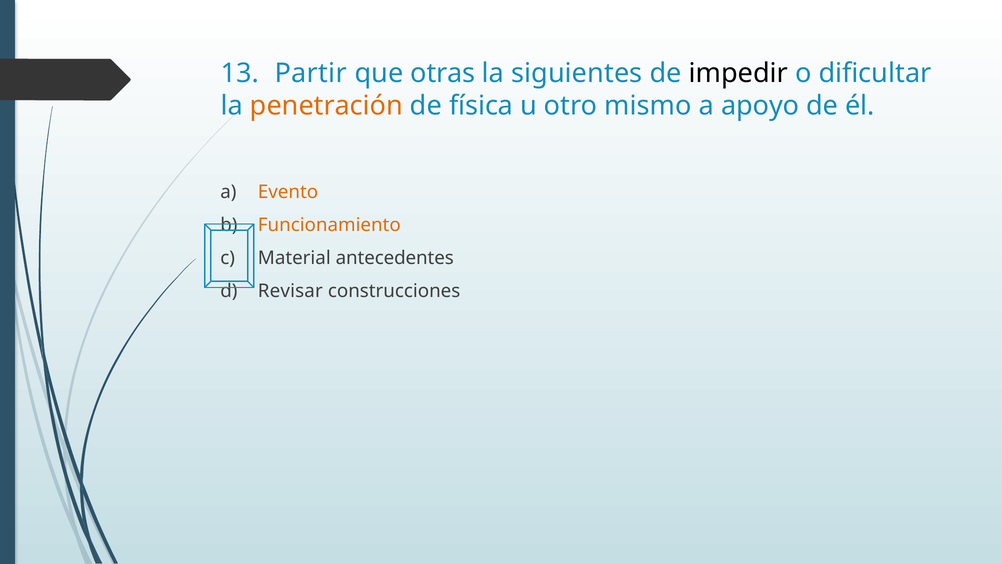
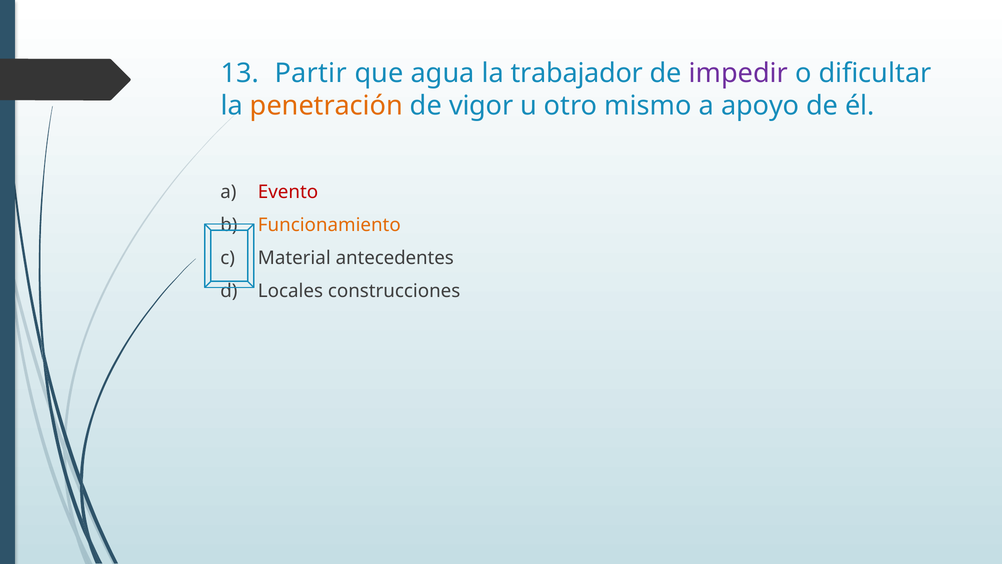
otras: otras -> agua (443, 73)
siguientes: siguientes -> trabajador (577, 73)
impedir colour: black -> purple (738, 73)
física: física -> vigor (481, 106)
Evento colour: orange -> red (288, 192)
Revisar: Revisar -> Locales (290, 291)
